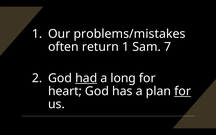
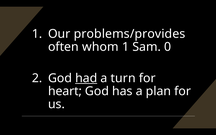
problems/mistakes: problems/mistakes -> problems/provides (129, 34)
return: return -> whom (100, 47)
7: 7 -> 0 (168, 47)
long: long -> turn (123, 78)
for underline: present -> none (183, 91)
